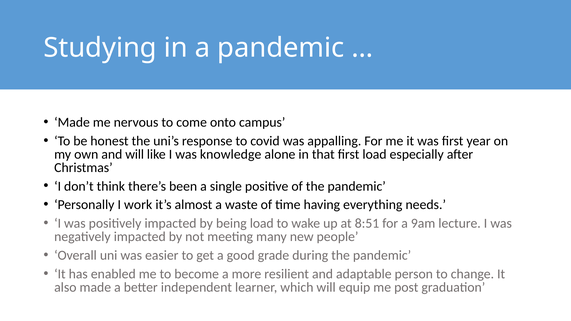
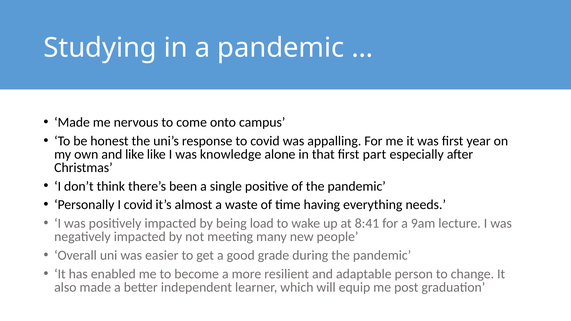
and will: will -> like (135, 154)
first load: load -> part (374, 154)
I work: work -> covid (138, 205)
8:51: 8:51 -> 8:41 (367, 224)
